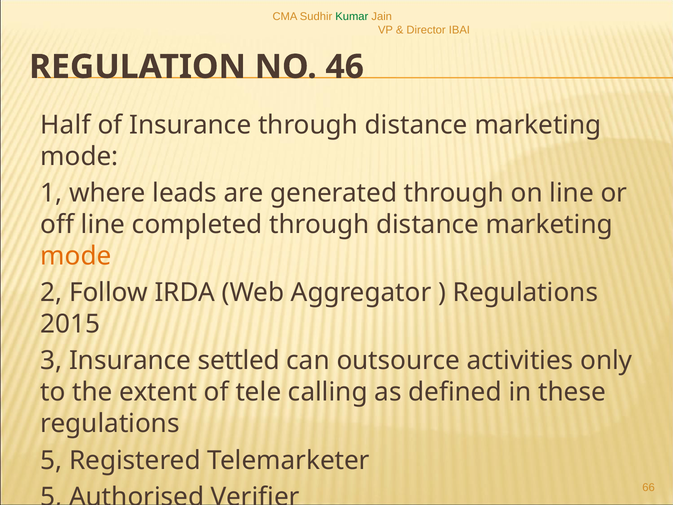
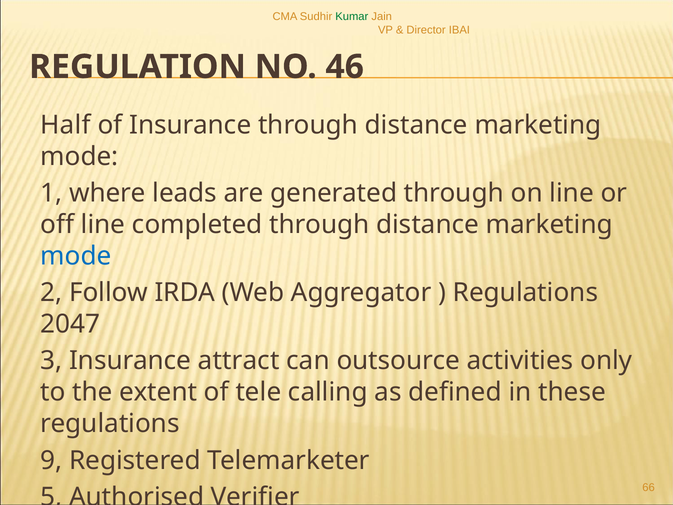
mode colour: orange -> blue (76, 256)
2015: 2015 -> 2047 (70, 324)
settled: settled -> attract (239, 361)
5: 5 -> 9 (51, 460)
